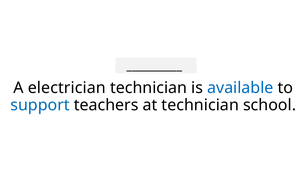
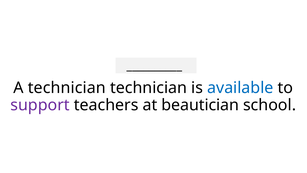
A electrician: electrician -> technician (67, 88)
support colour: blue -> purple (40, 105)
at technician: technician -> beautician (200, 105)
